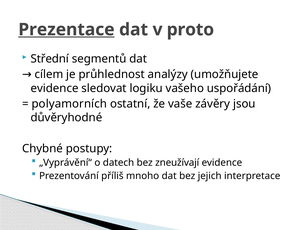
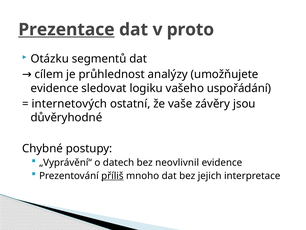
Střední: Střední -> Otázku (50, 59)
polyamorních: polyamorních -> internetových (69, 104)
zneužívají: zneužívají -> neovlivnil (177, 162)
příliš underline: none -> present (112, 175)
